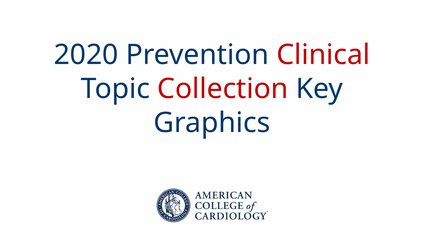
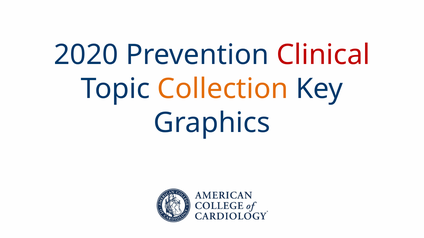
Collection colour: red -> orange (223, 89)
